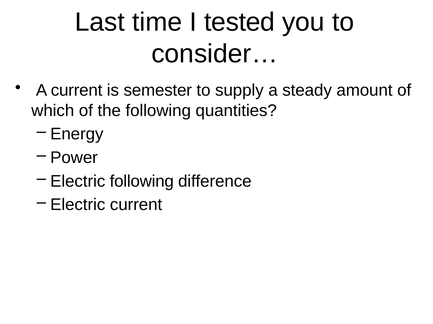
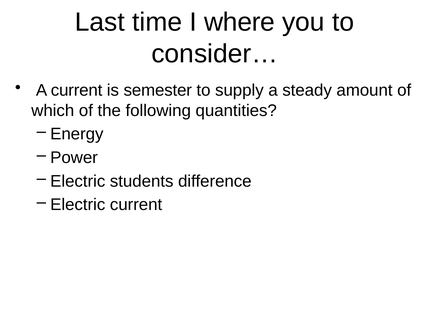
tested: tested -> where (240, 22)
Electric following: following -> students (142, 182)
